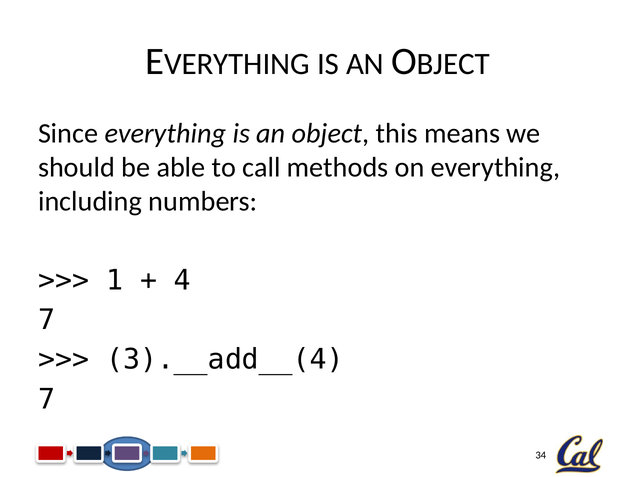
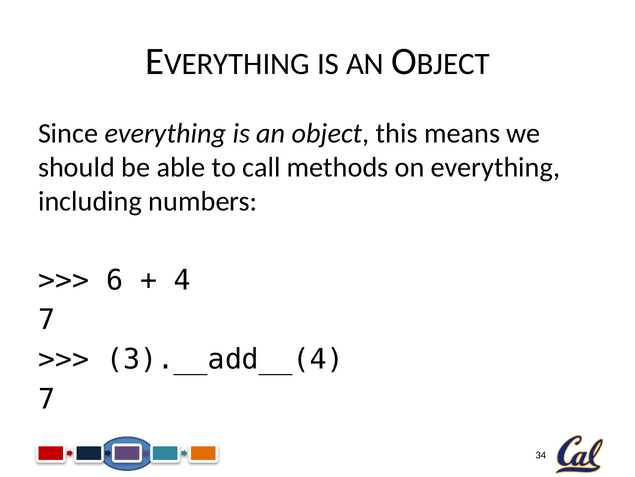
1: 1 -> 6 (115, 280)
